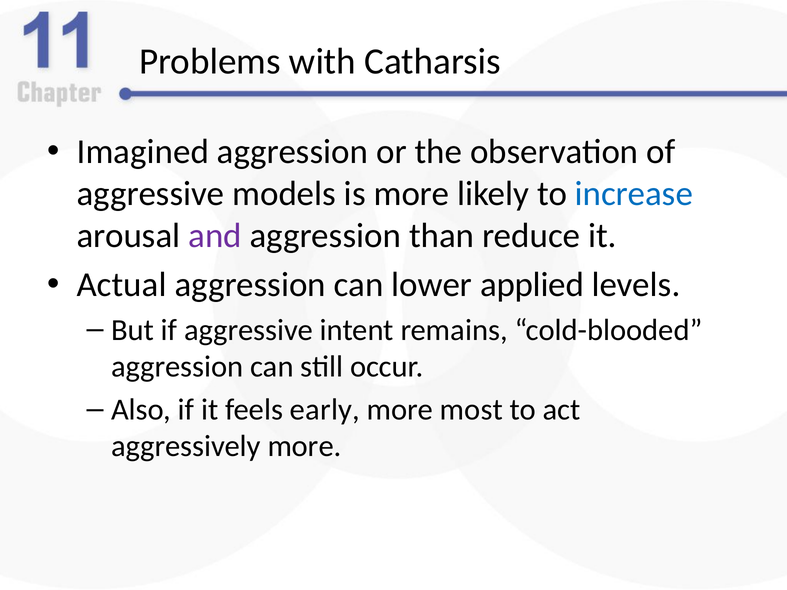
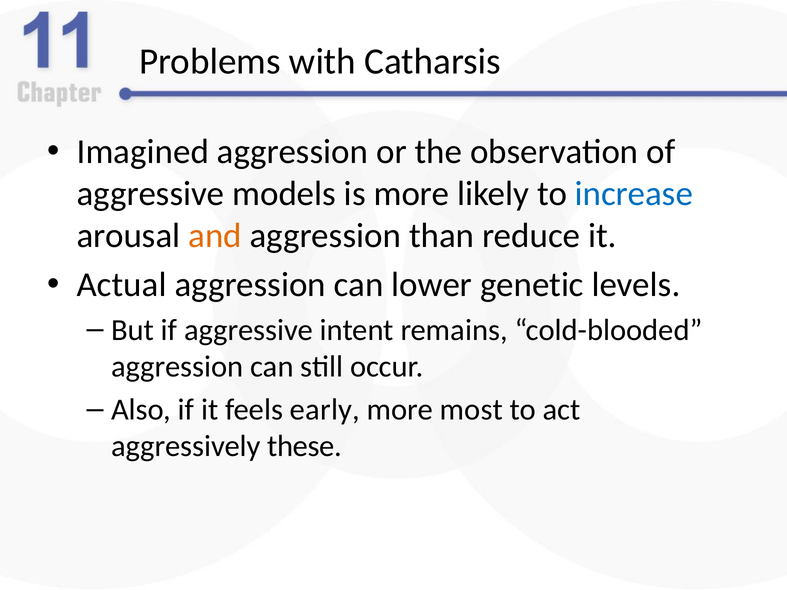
and colour: purple -> orange (215, 236)
applied: applied -> genetic (532, 285)
aggressively more: more -> these (305, 447)
